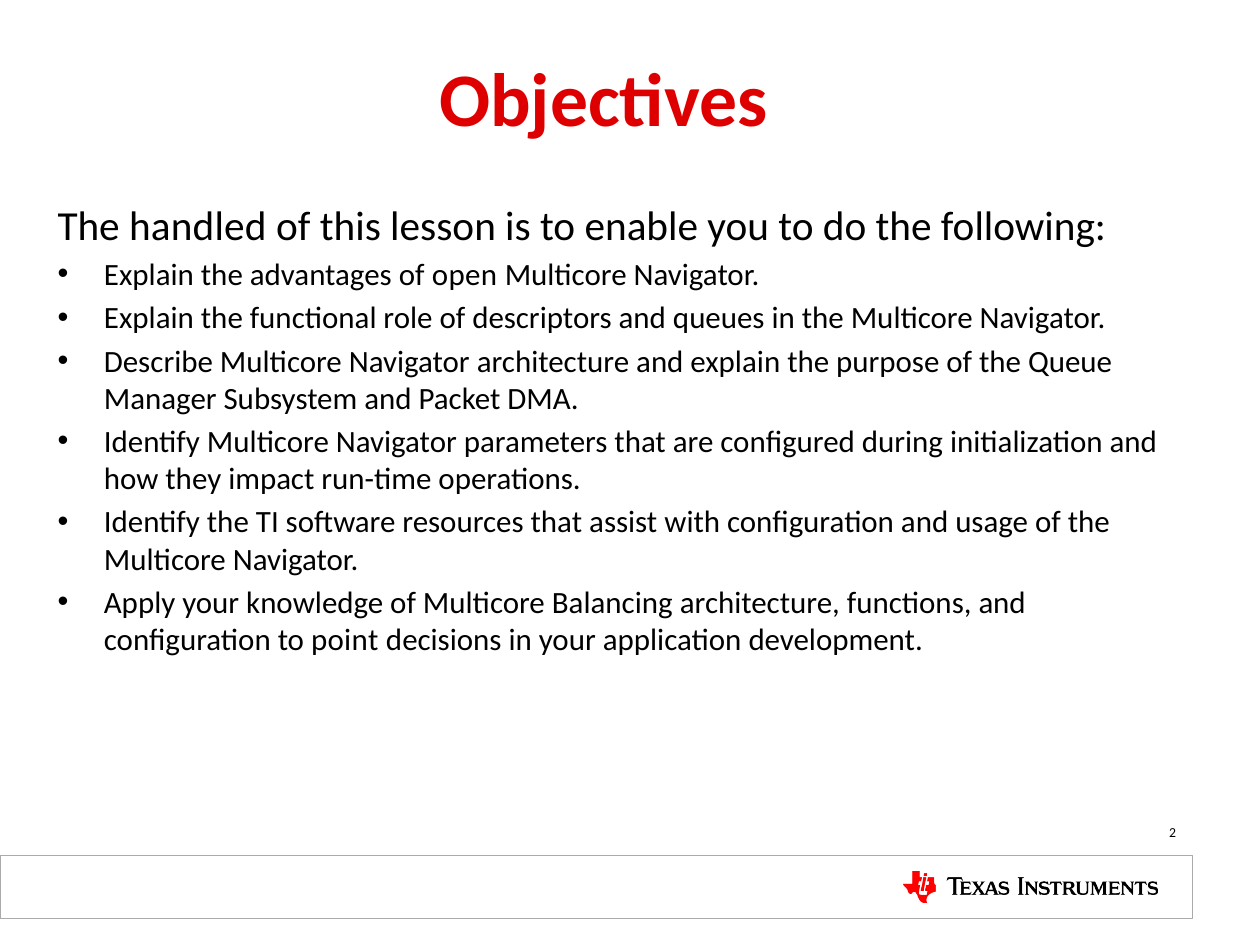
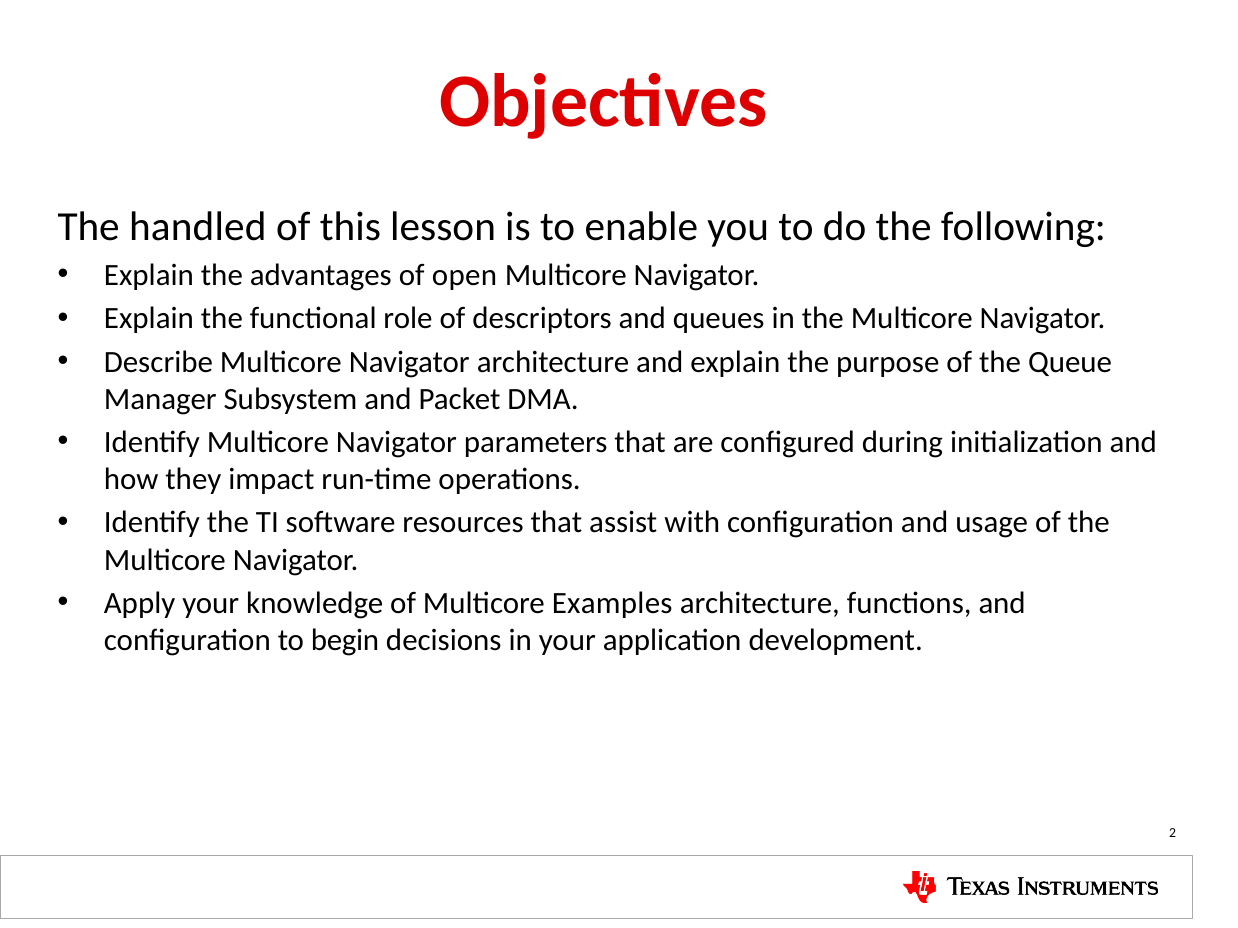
Balancing: Balancing -> Examples (612, 603)
point: point -> begin (345, 641)
